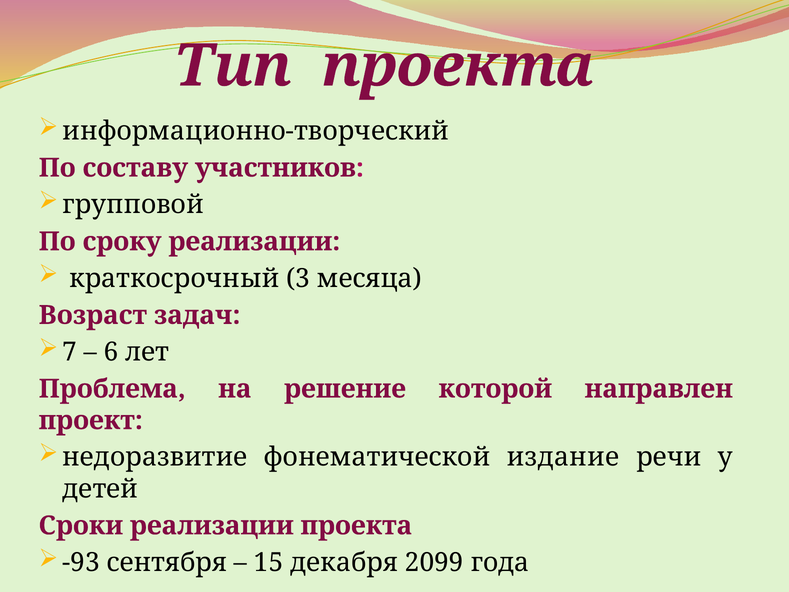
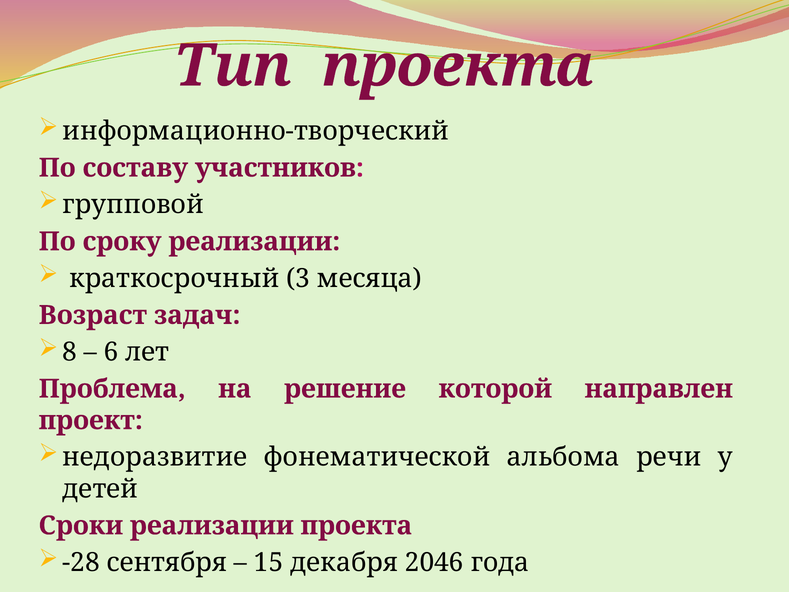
7: 7 -> 8 (70, 352)
издание: издание -> альбома (563, 457)
-93: -93 -> -28 (81, 562)
2099: 2099 -> 2046 (434, 562)
